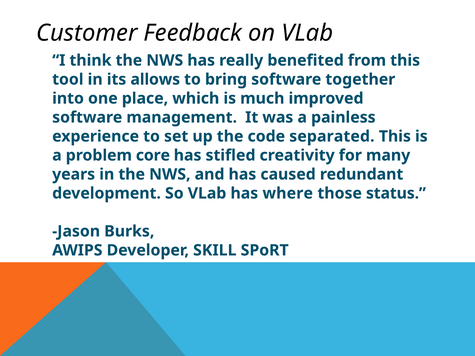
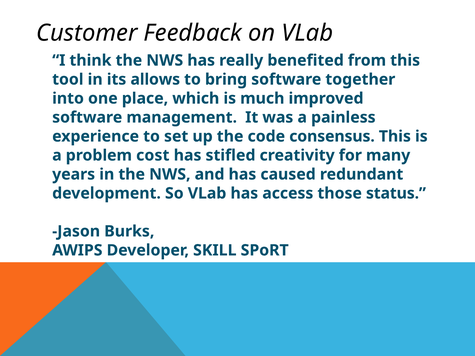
separated: separated -> consensus (332, 136)
core: core -> cost (153, 155)
where: where -> access (288, 193)
